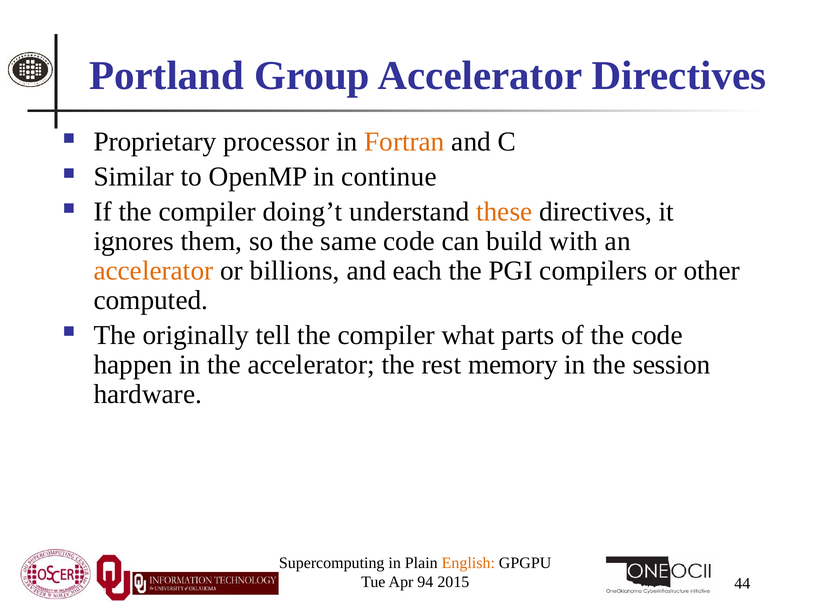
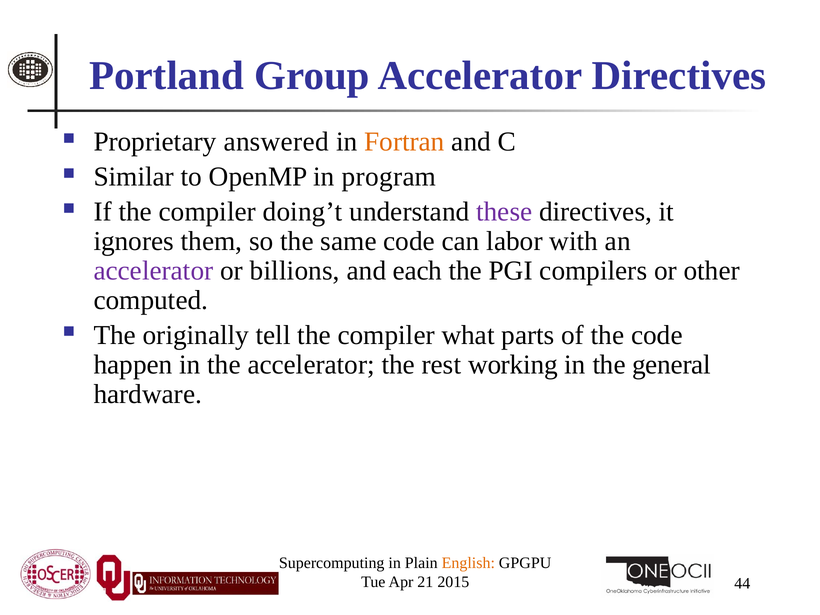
processor: processor -> answered (276, 142)
continue: continue -> program (389, 177)
these colour: orange -> purple (504, 212)
build: build -> labor (515, 241)
accelerator colour: orange -> purple (153, 271)
memory: memory -> working (513, 365)
session: session -> general (671, 365)
94: 94 -> 21 (425, 582)
